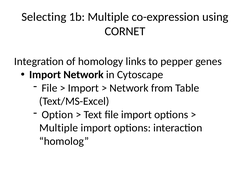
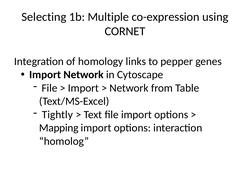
Option: Option -> Tightly (57, 115)
Multiple: Multiple -> Mapping (59, 128)
